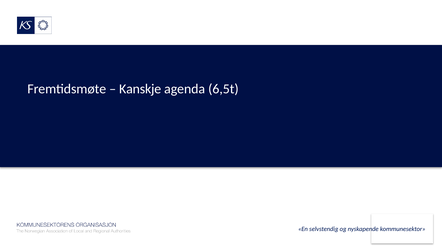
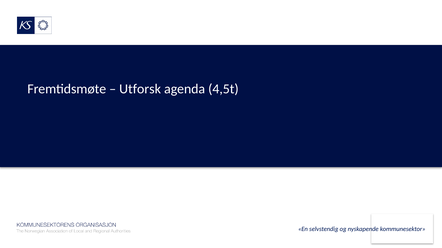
Kanskje: Kanskje -> Utforsk (140, 89)
6,5t: 6,5t -> 4,5t (223, 89)
